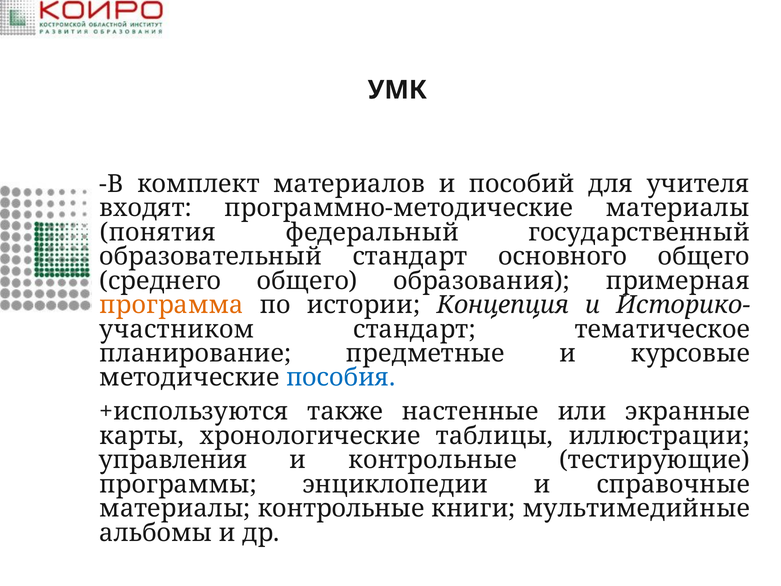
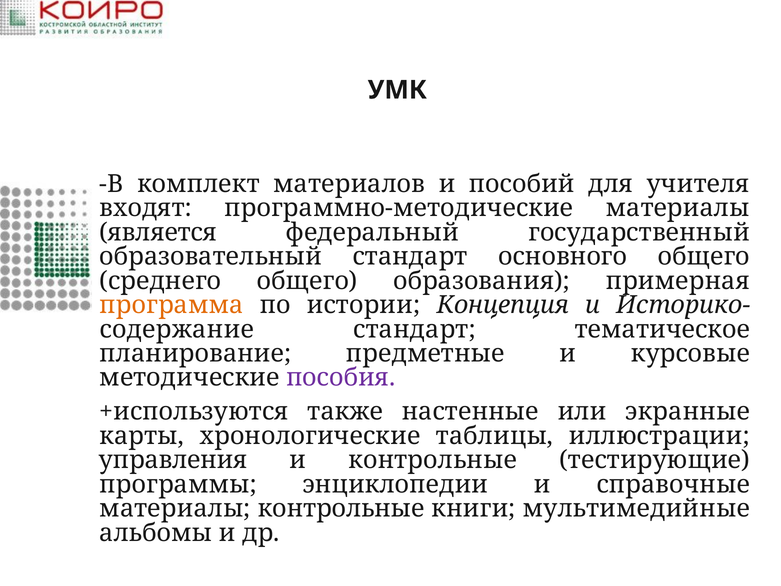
понятия: понятия -> является (158, 232)
участником: участником -> содержание (177, 329)
пособия colour: blue -> purple (341, 378)
